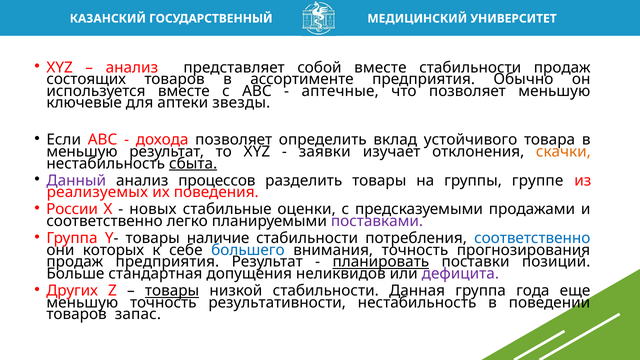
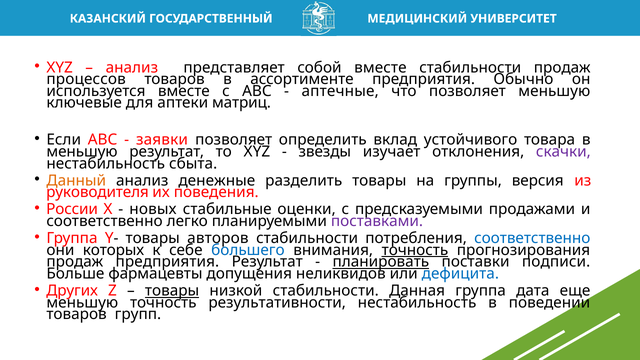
состоящих: состоящих -> процессов (86, 79)
звезды: звезды -> матриц (241, 103)
дохода: дохода -> заявки (162, 140)
заявки: заявки -> звезды (325, 152)
скачки colour: orange -> purple (563, 152)
сбыта underline: present -> none (193, 163)
Данный colour: purple -> orange (76, 181)
процессов: процессов -> денежные (217, 181)
группе: группе -> версия (538, 181)
реализуемых: реализуемых -> руководителя (97, 192)
наличие: наличие -> авторов (218, 238)
точность underline: none -> present (415, 250)
позиций: позиций -> подписи (556, 262)
стандартная: стандартная -> фармацевты (155, 274)
дефицита colour: purple -> blue (460, 274)
года: года -> дата (533, 291)
запас: запас -> групп (138, 314)
